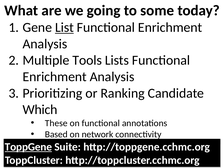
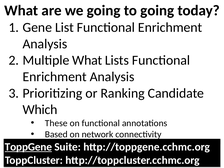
to some: some -> going (157, 11)
List underline: present -> none (64, 27)
Multiple Tools: Tools -> What (87, 60)
